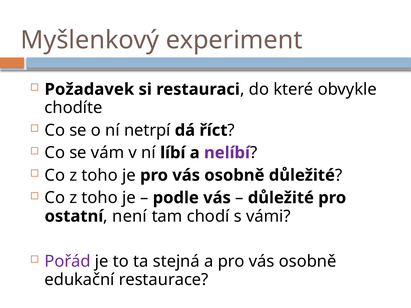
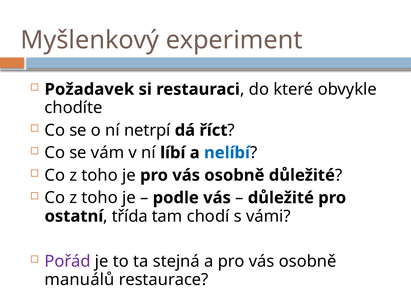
nelíbí colour: purple -> blue (227, 153)
není: není -> třída (130, 216)
edukační: edukační -> manuálů (80, 280)
